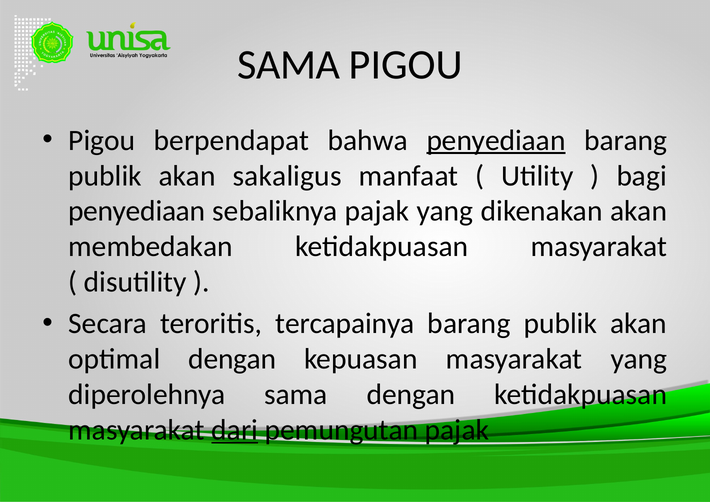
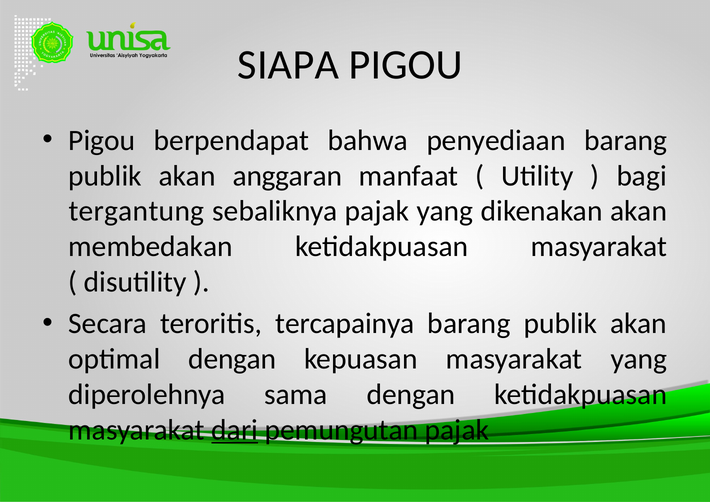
SAMA: SAMA -> SIAPA (288, 65)
penyediaan underline: present -> none (496, 140)
sakaligus: sakaligus -> anggaran (287, 176)
penyediaan: penyediaan -> tergantung (136, 211)
